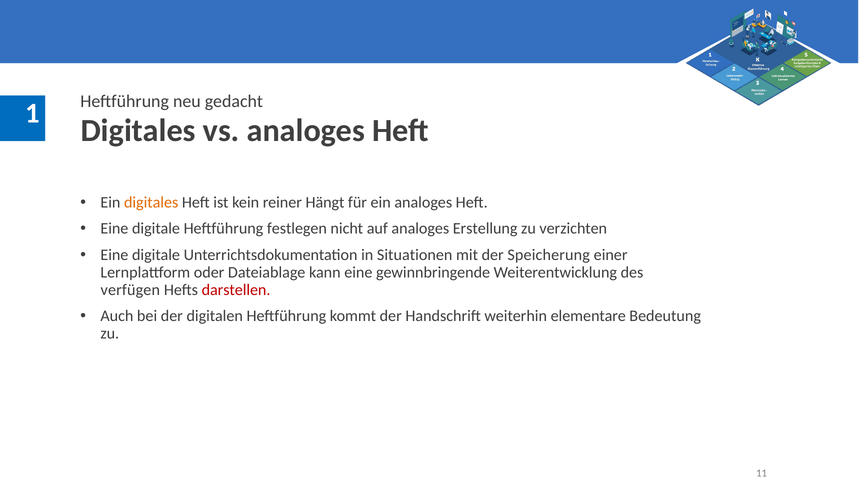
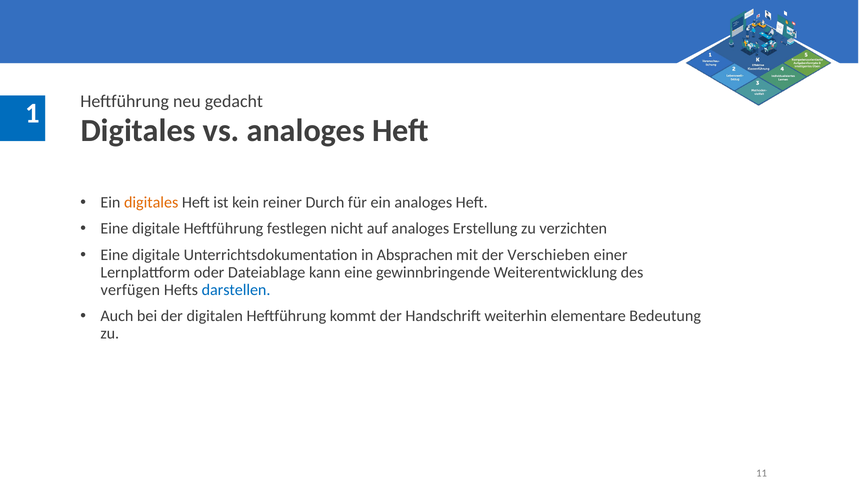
Hängt: Hängt -> Durch (325, 202)
Situationen: Situationen -> Absprachen (415, 255)
Speicherung: Speicherung -> Verschieben (549, 255)
darstellen colour: red -> blue (236, 290)
